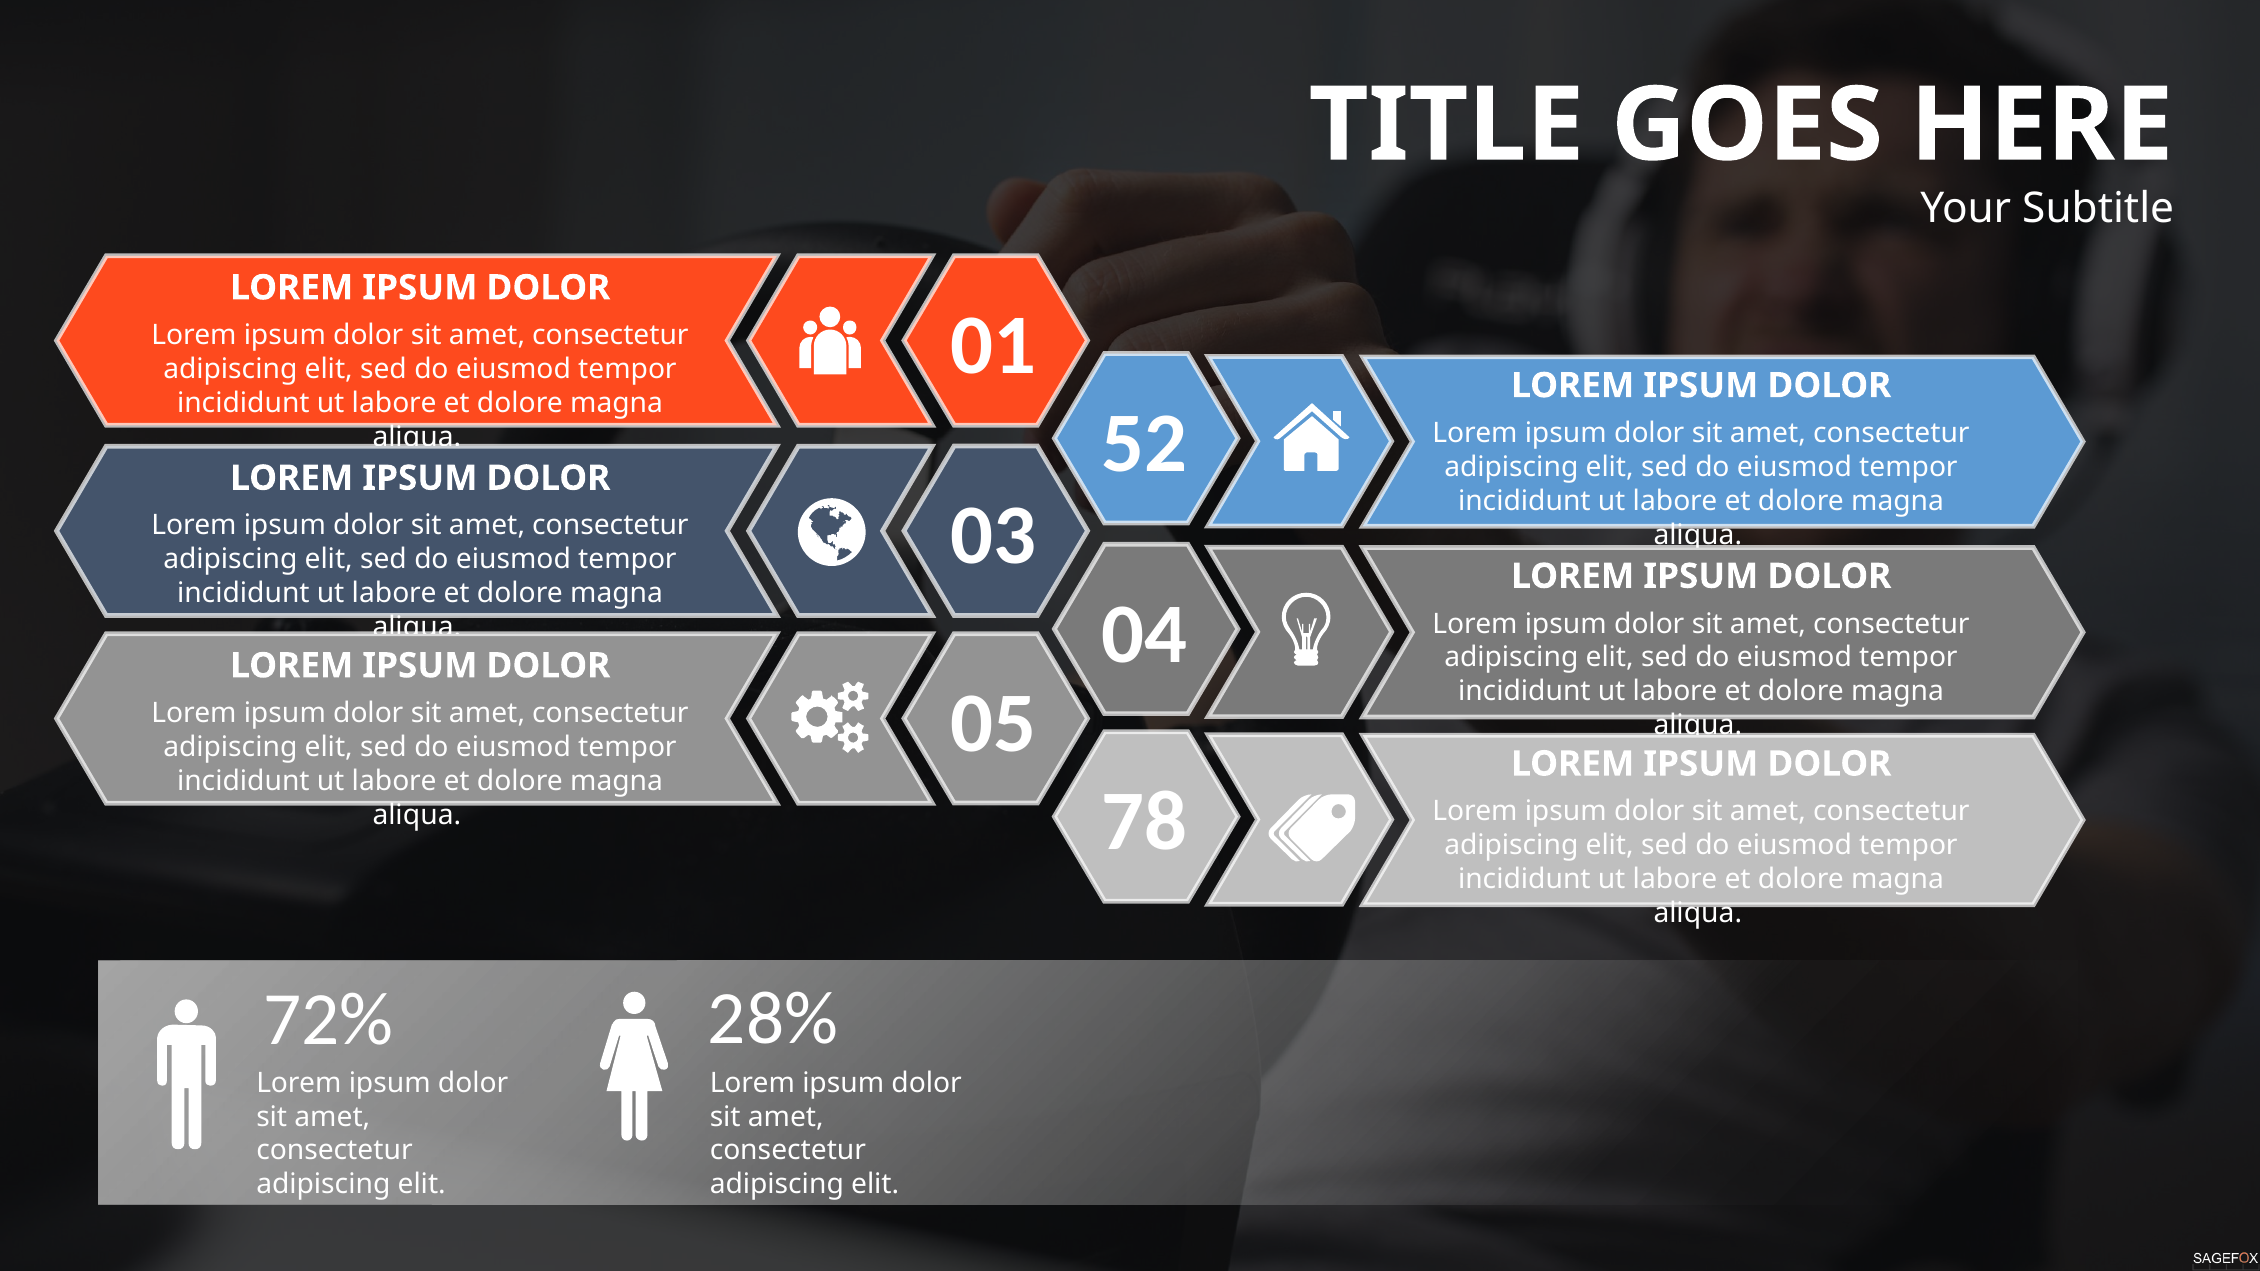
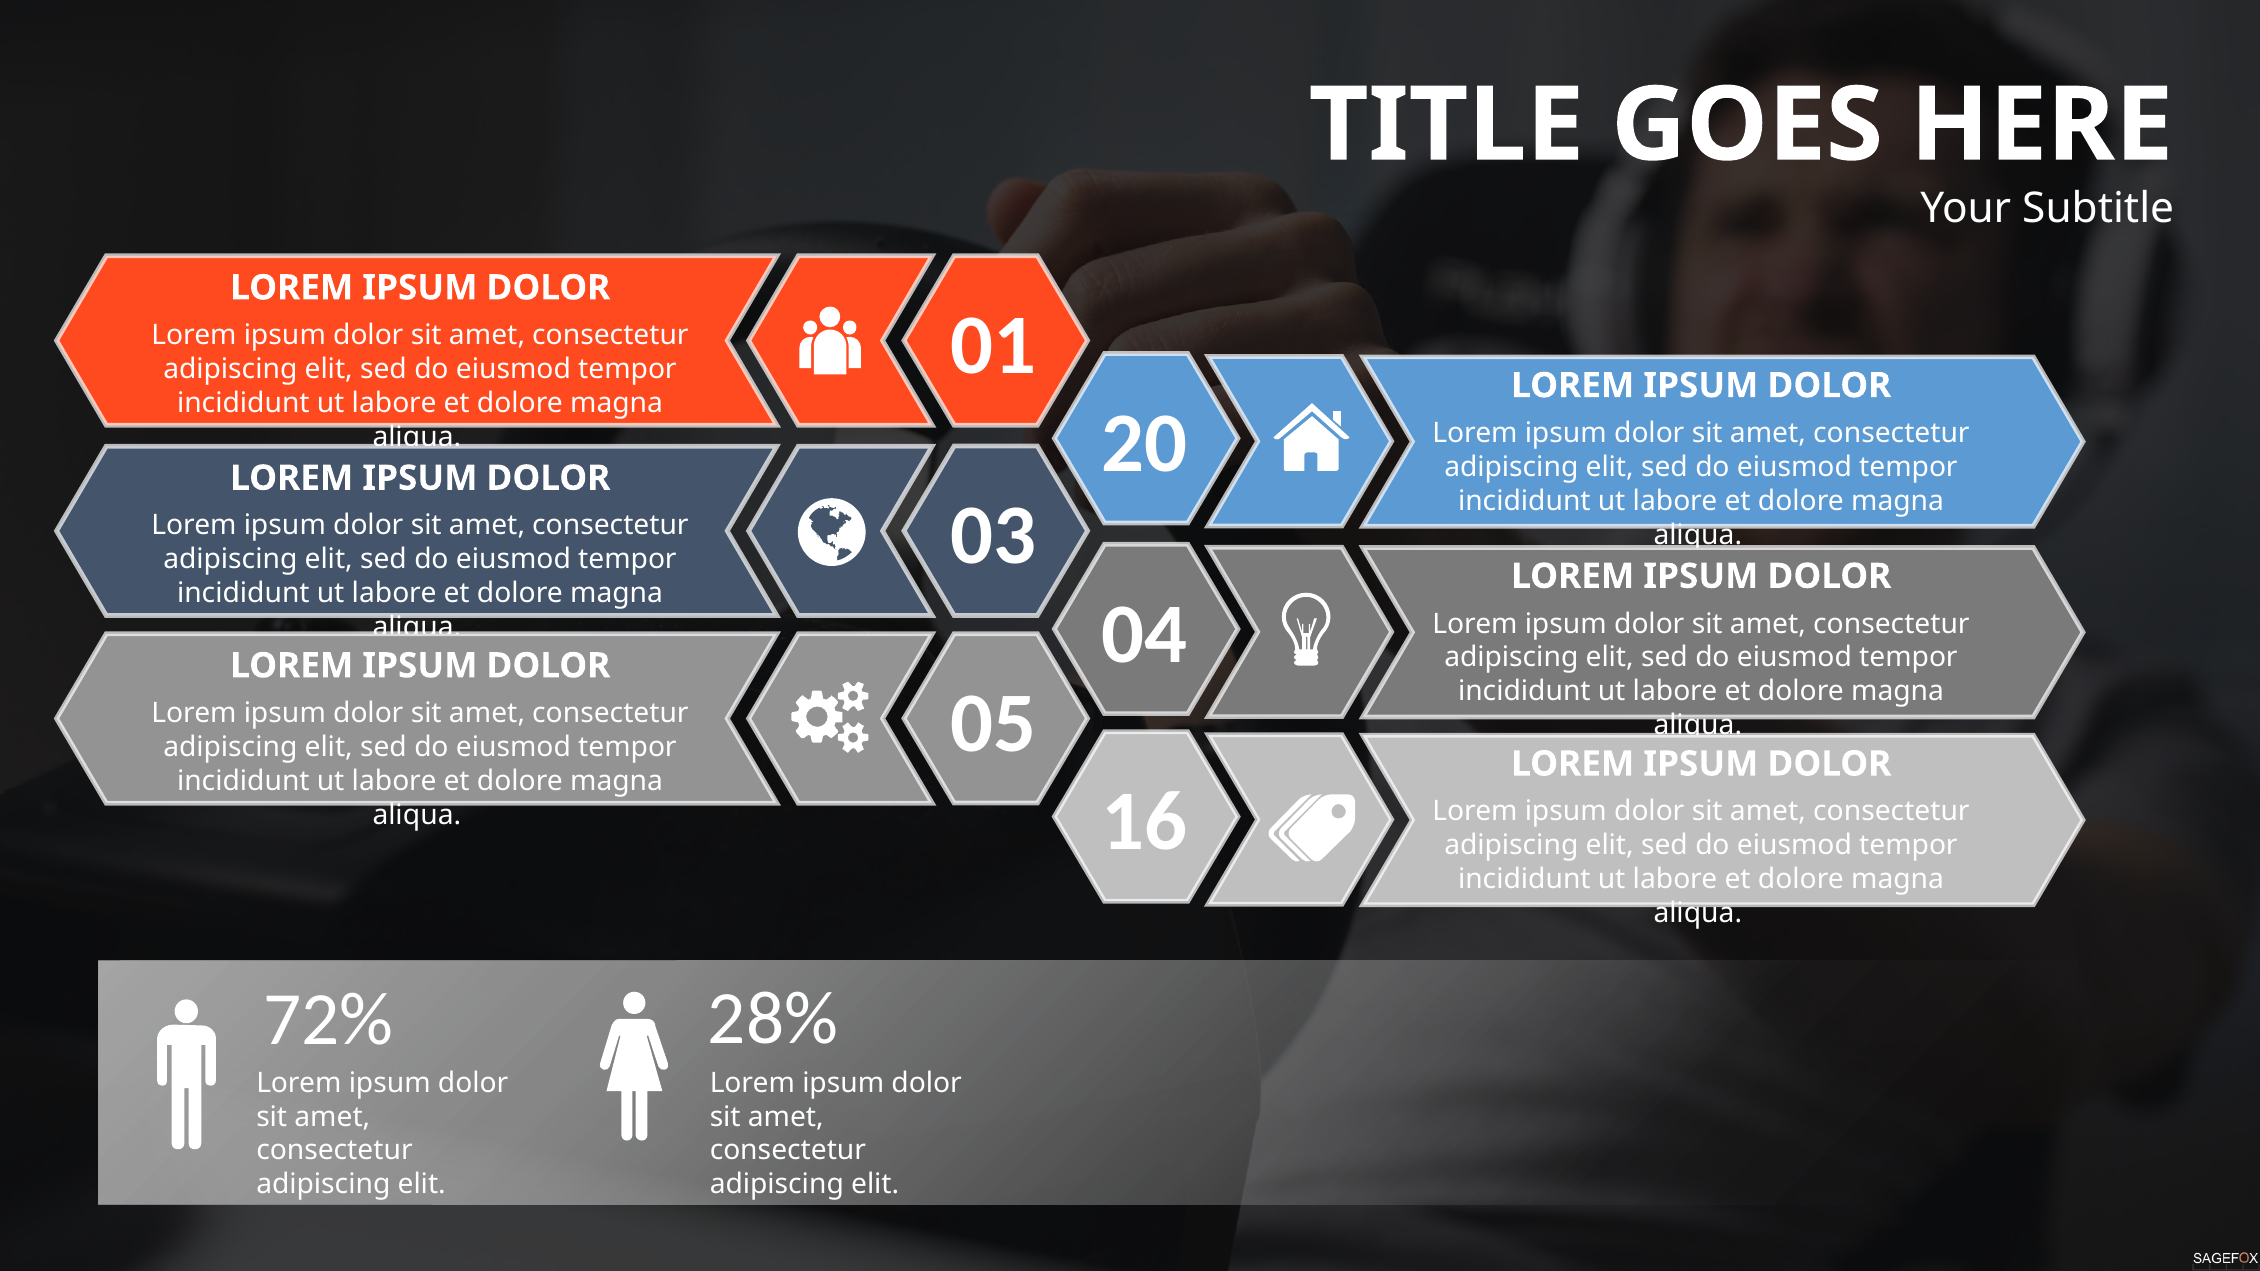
52: 52 -> 20 (1144, 444)
78: 78 -> 16 (1144, 822)
